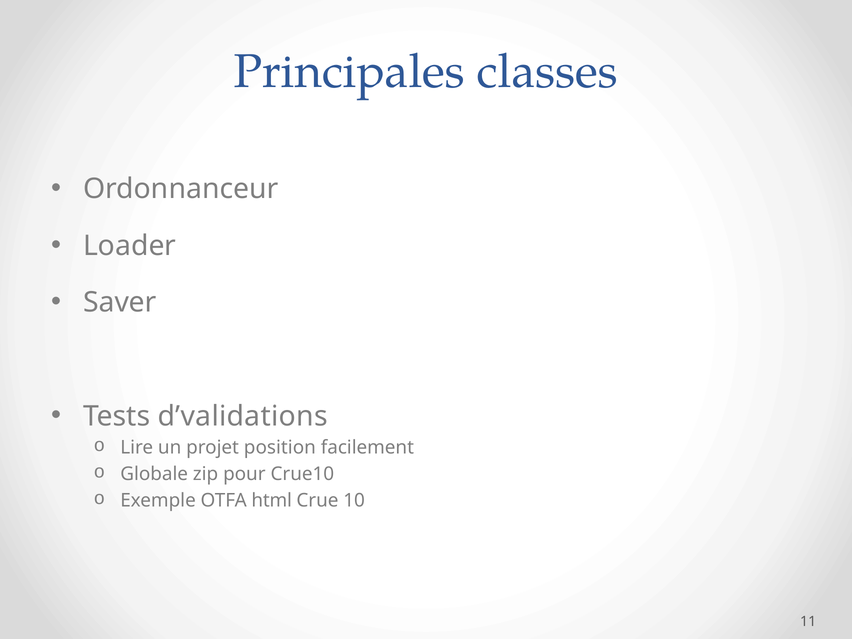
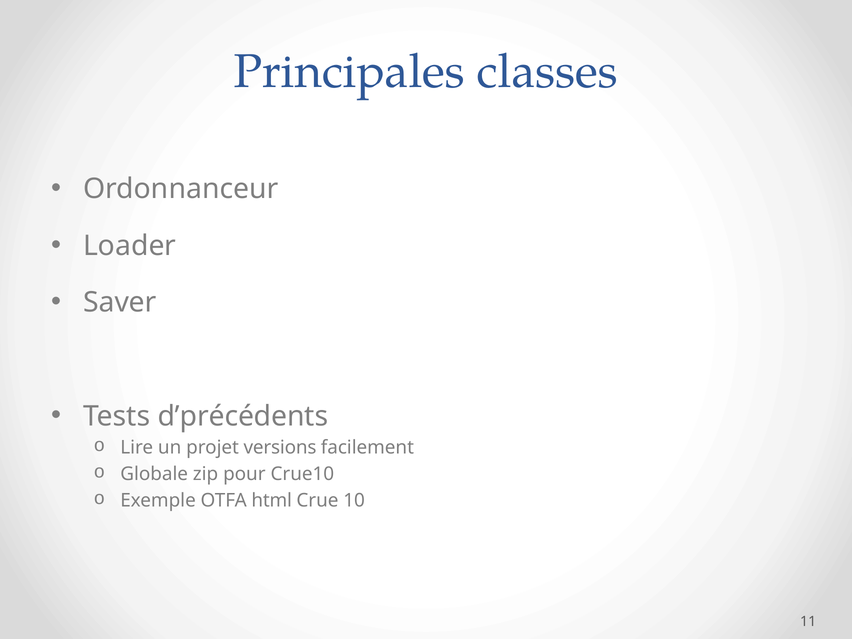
d’validations: d’validations -> d’précédents (243, 416)
position: position -> versions (280, 448)
